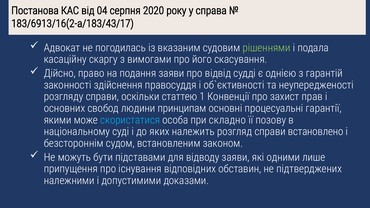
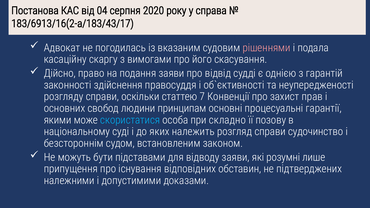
рішеннями colour: light green -> pink (266, 48)
1: 1 -> 7 (202, 97)
встановлено: встановлено -> судочинство (316, 132)
одними: одними -> розумні (283, 157)
